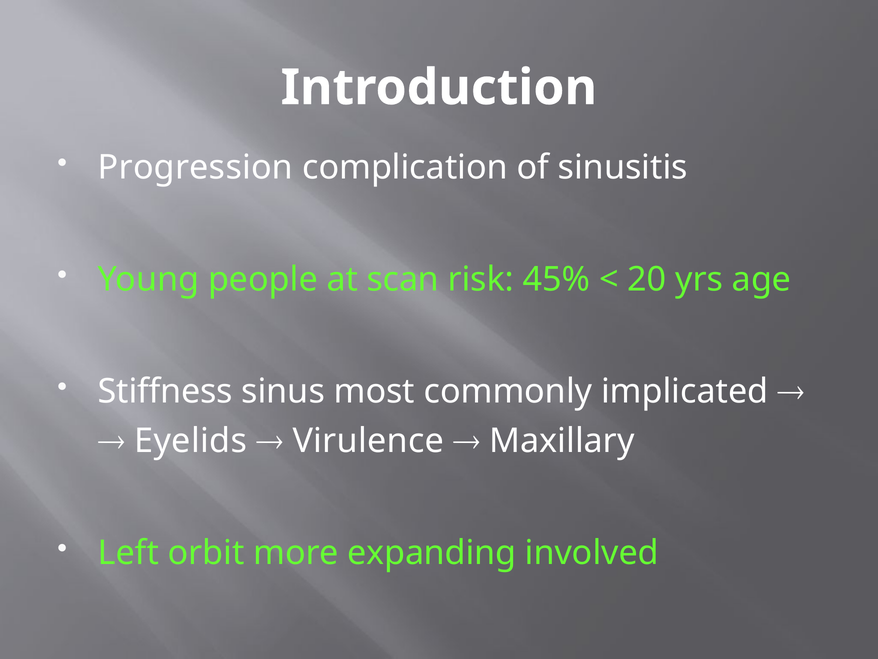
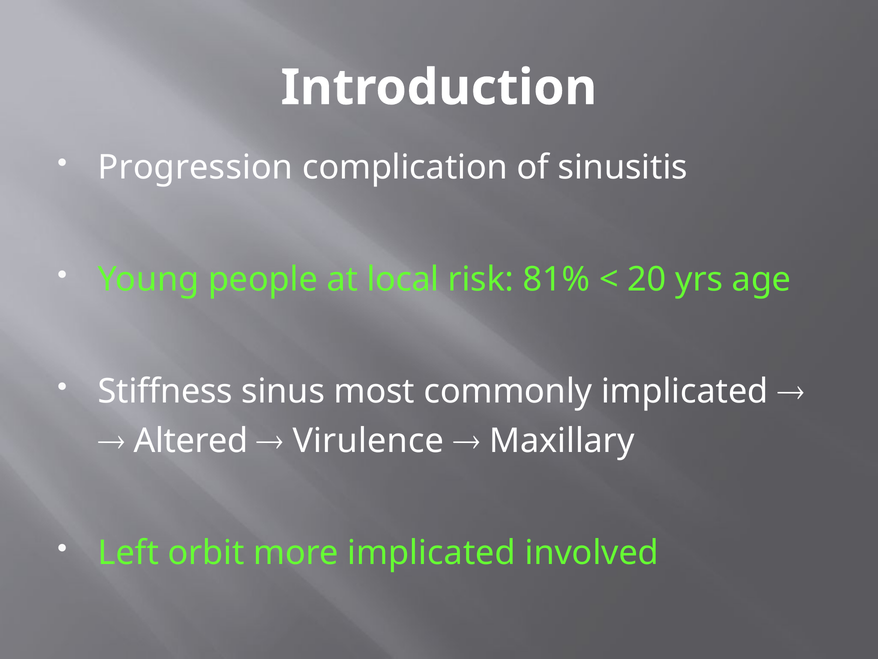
scan: scan -> local (403, 279)
45%: 45% -> 81% (557, 279)
Eyelids: Eyelids -> Altered (191, 440)
more expanding: expanding -> implicated (432, 552)
